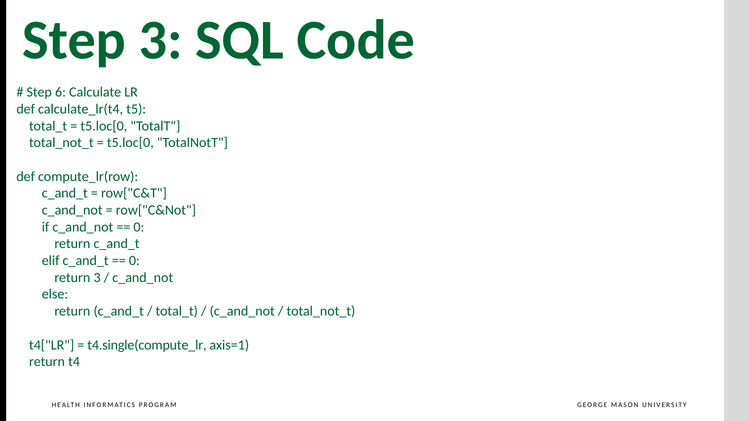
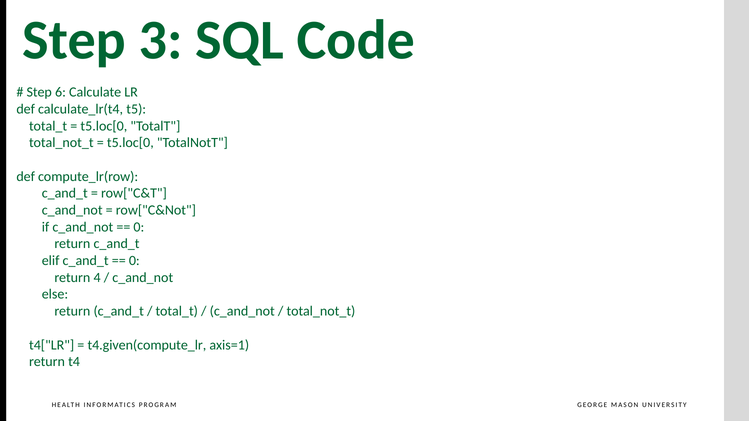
return 3: 3 -> 4 (97, 278)
t4.single(compute_lr: t4.single(compute_lr -> t4.given(compute_lr (147, 345)
